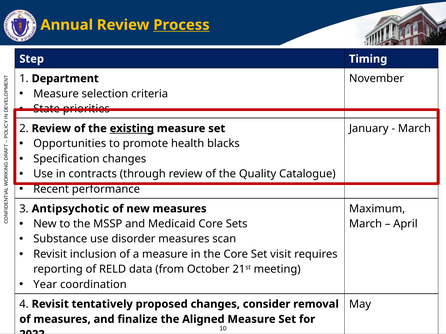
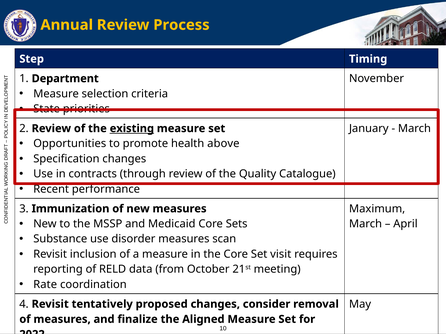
Process underline: present -> none (181, 25)
blacks: blacks -> above (223, 144)
Antipsychotic: Antipsychotic -> Immunization (70, 209)
Year: Year -> Rate (45, 285)
